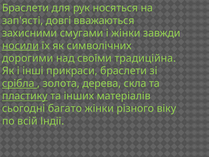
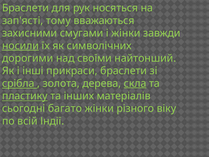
довгі: довгі -> тому (58, 21)
традиційна: традиційна -> найтонший (145, 58)
скла underline: none -> present (135, 83)
